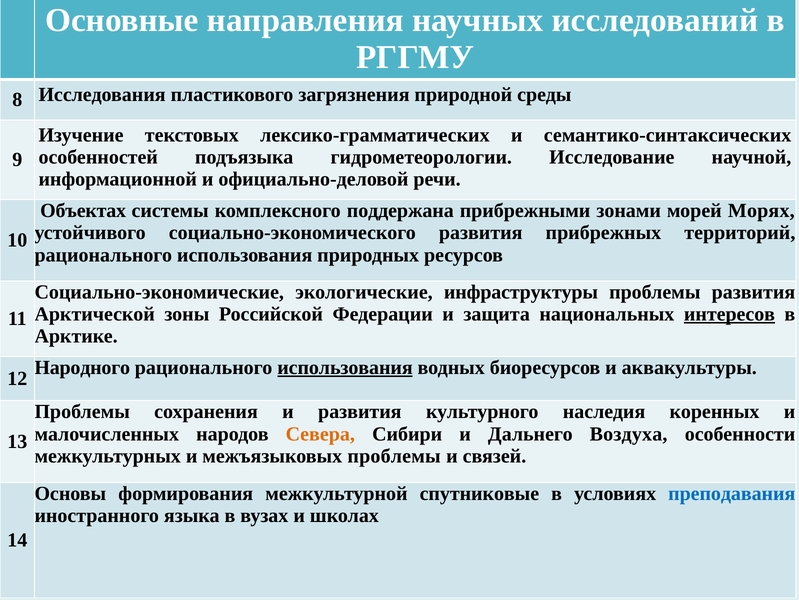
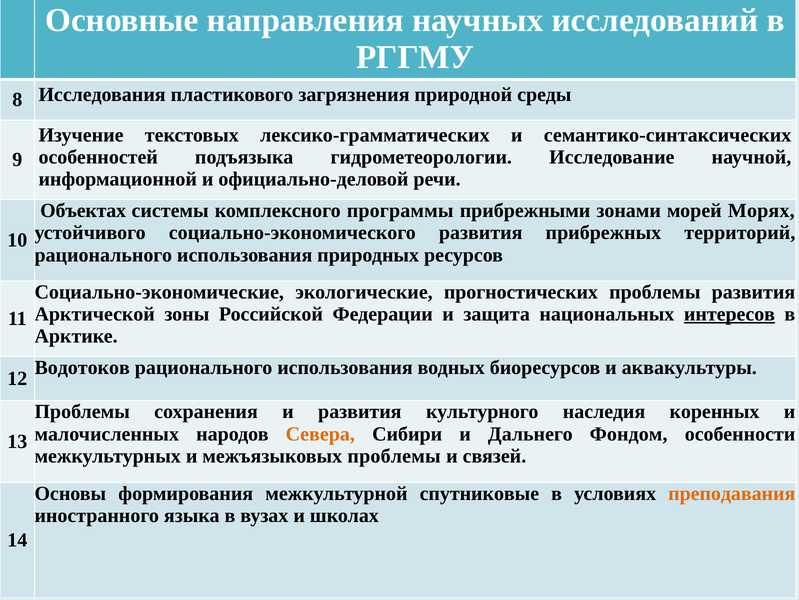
поддержана: поддержана -> программы (400, 210)
инфраструктуры: инфраструктуры -> прогностических (521, 292)
Народного: Народного -> Водотоков (82, 367)
использования underline: present -> none (345, 367)
Воздуха: Воздуха -> Фондом (629, 433)
преподавания colour: blue -> orange (732, 493)
